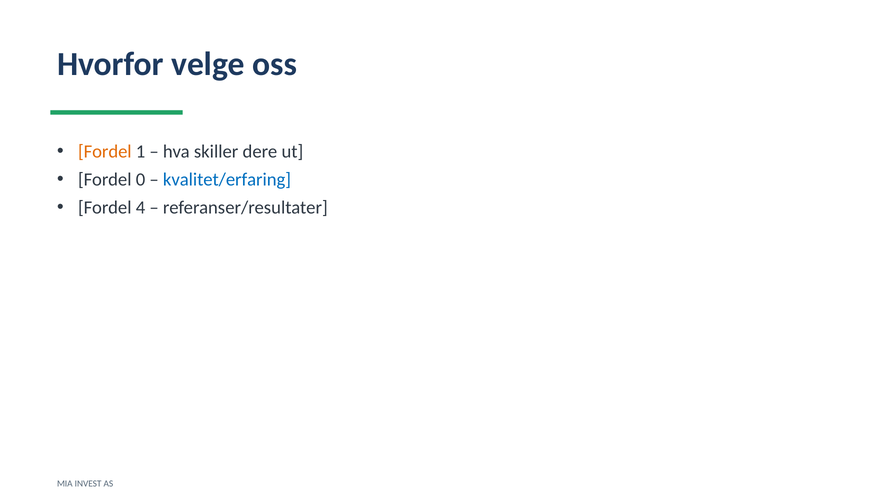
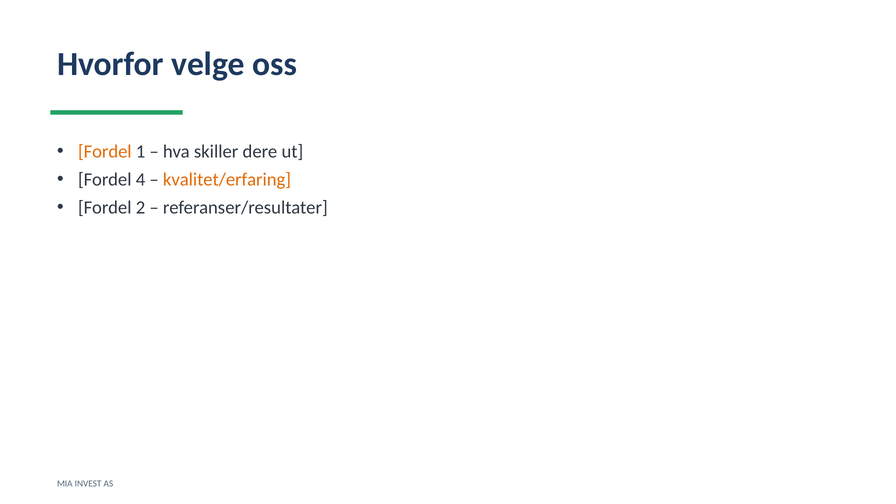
0: 0 -> 4 (141, 180)
kvalitet/erfaring colour: blue -> orange (227, 180)
4: 4 -> 2 (141, 208)
